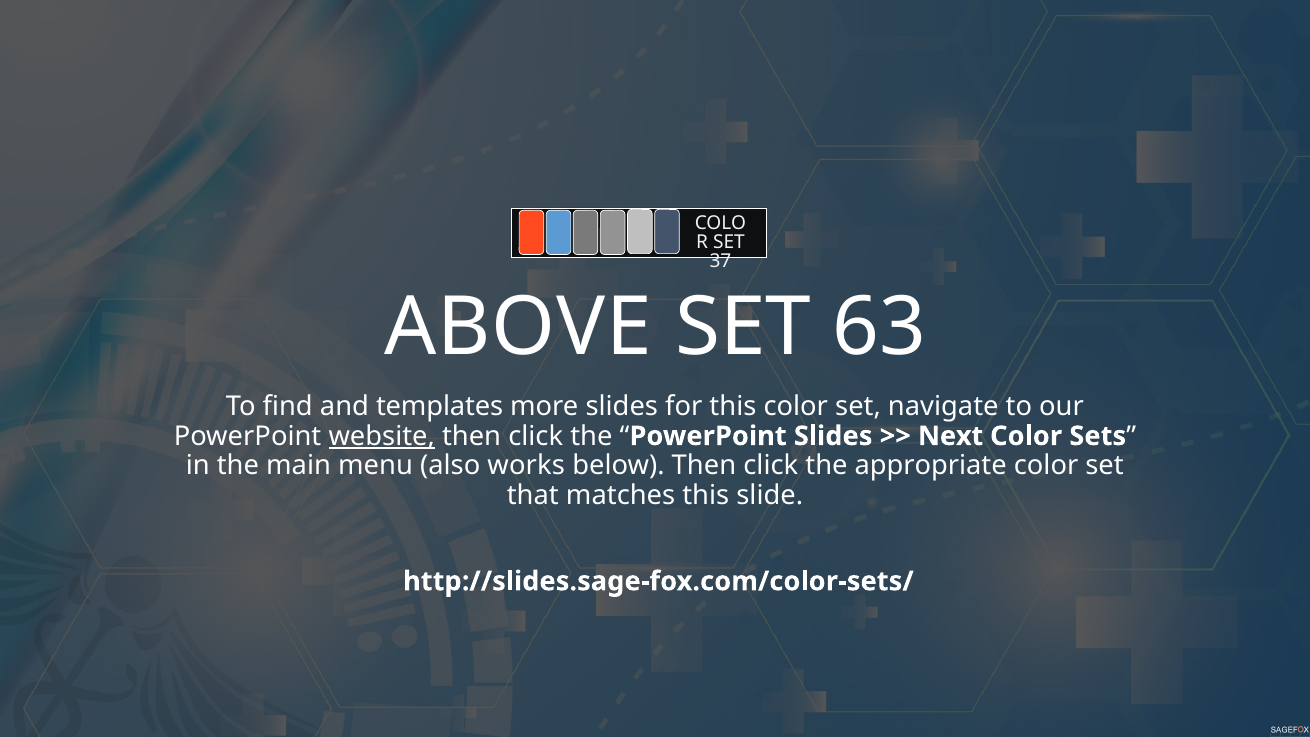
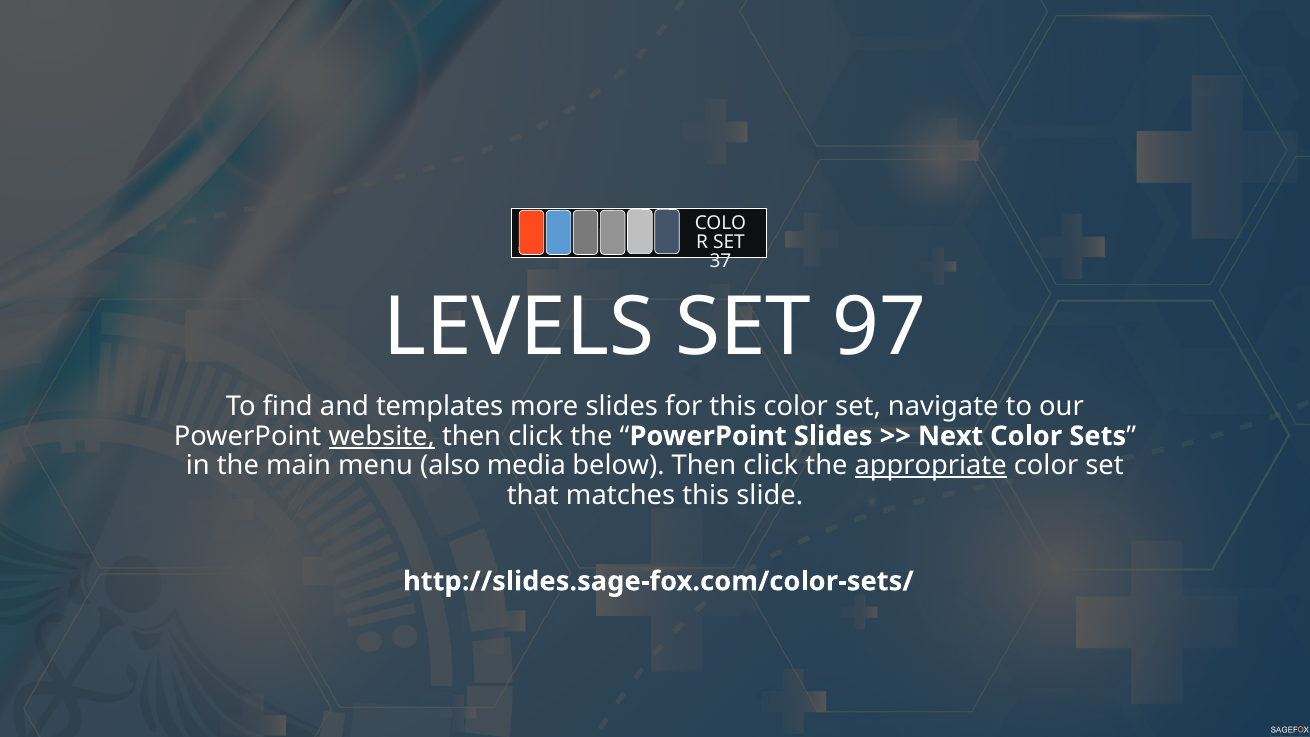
ABOVE: ABOVE -> LEVELS (519, 327)
63: 63 -> 97 (879, 327)
works: works -> media (526, 465)
appropriate underline: none -> present (931, 465)
